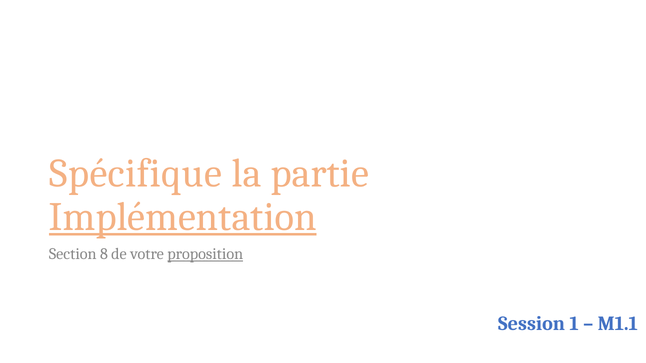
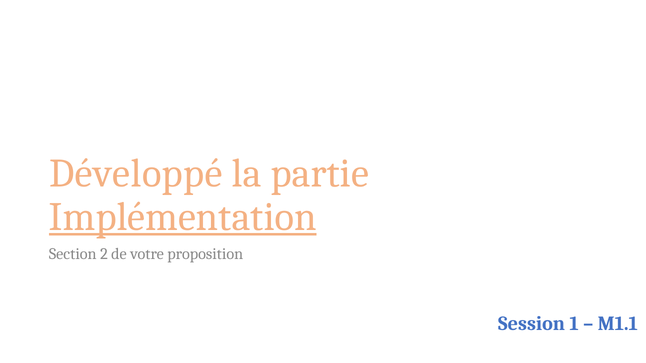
Spécifique: Spécifique -> Développé (136, 174)
8: 8 -> 2 (104, 254)
proposition underline: present -> none (205, 254)
